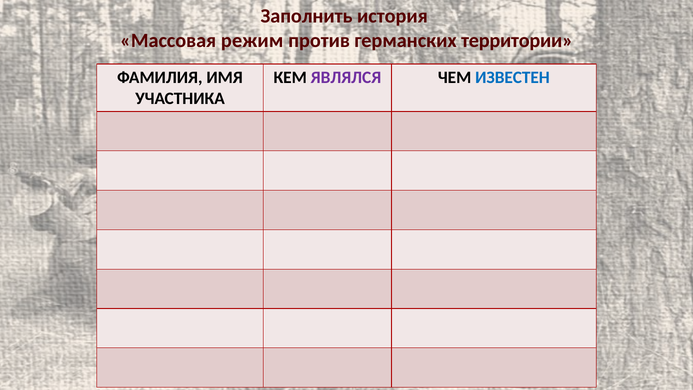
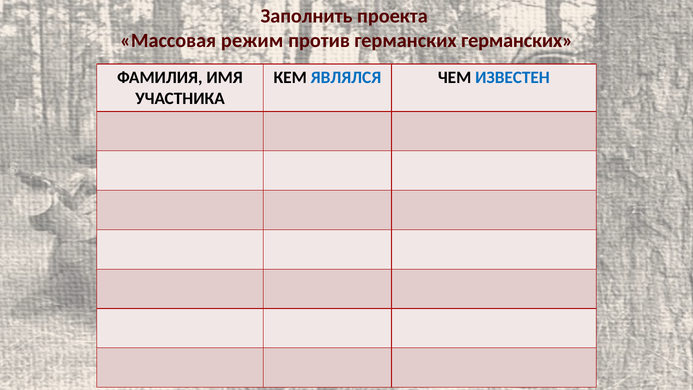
история: история -> проекта (392, 16)
германских территории: территории -> германских (517, 40)
ЯВЛЯЛСЯ colour: purple -> blue (346, 77)
